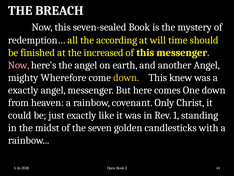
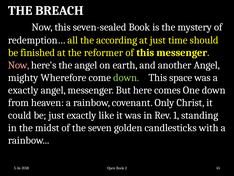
at will: will -> just (158, 40)
increased: increased -> reformer (104, 52)
down colour: yellow -> light green (126, 77)
knew: knew -> space (181, 77)
